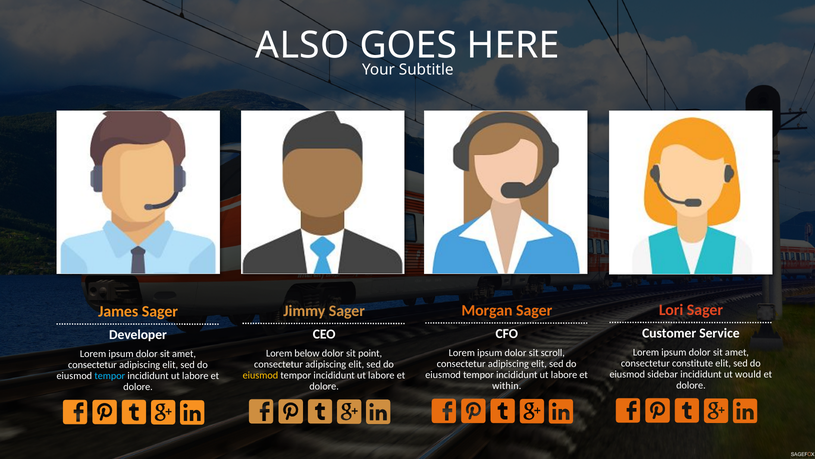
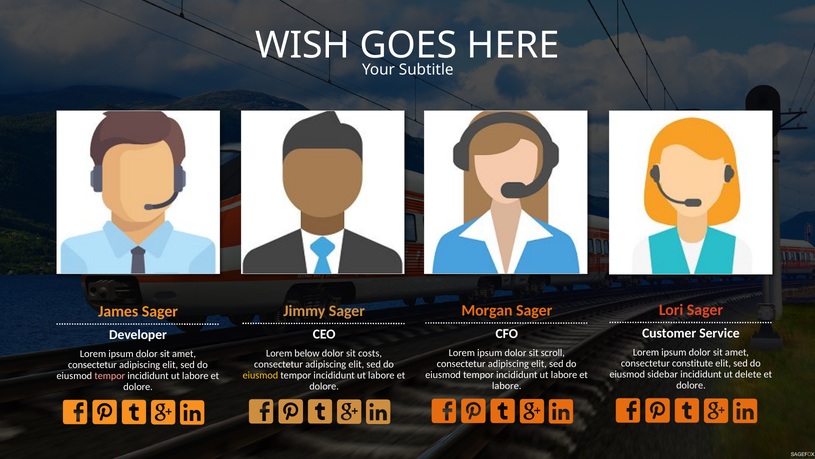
ALSO: ALSO -> WISH (303, 45)
point: point -> costs (370, 353)
would: would -> delete (748, 374)
tempor colour: light blue -> pink (110, 376)
within: within -> labore (507, 386)
